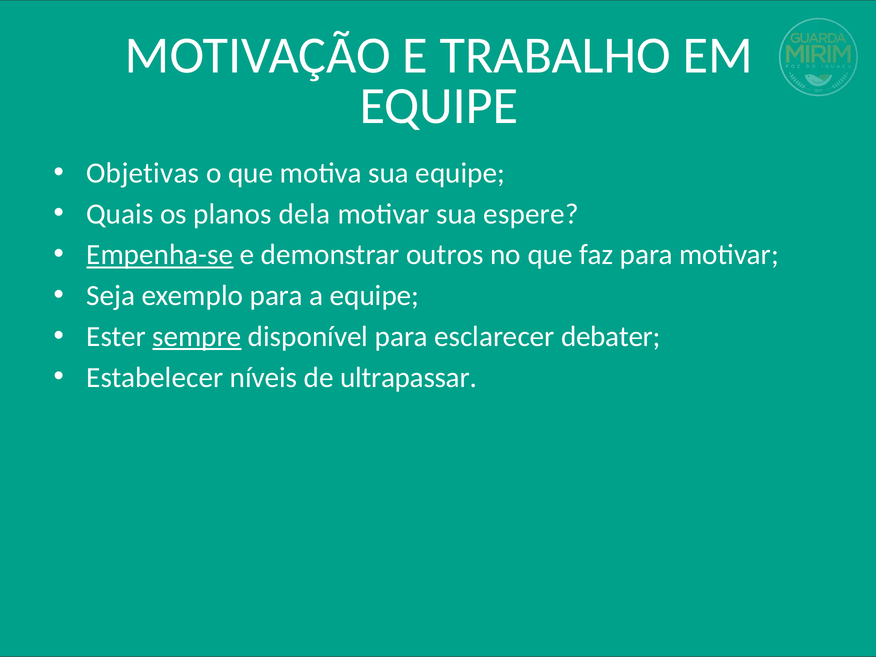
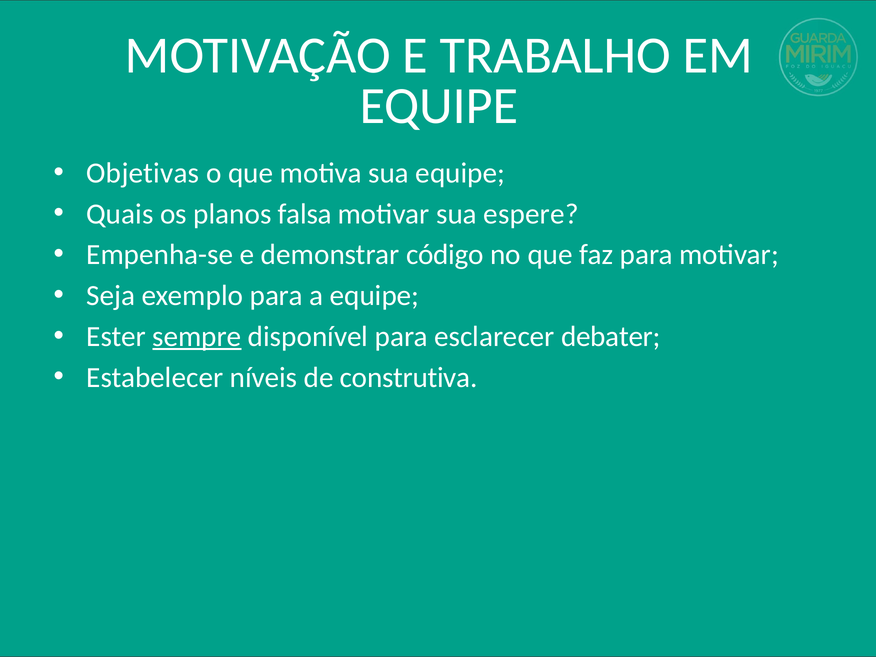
dela: dela -> falsa (305, 214)
Empenha-se underline: present -> none (160, 255)
outros: outros -> código (445, 255)
ultrapassar: ultrapassar -> construtiva (409, 377)
